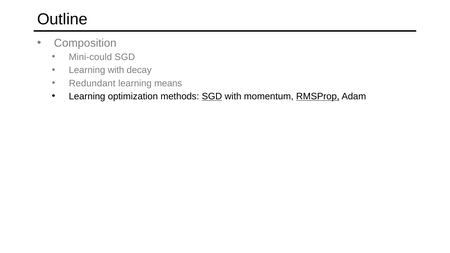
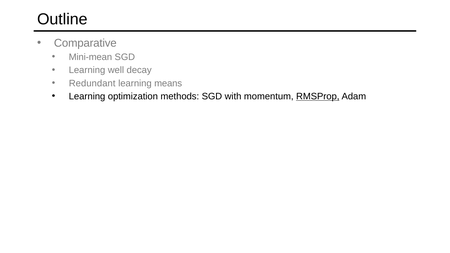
Composition: Composition -> Comparative (85, 43)
Mini-could: Mini-could -> Mini-mean (90, 57)
Learning with: with -> well (116, 70)
SGD underline: present -> none (212, 96)
